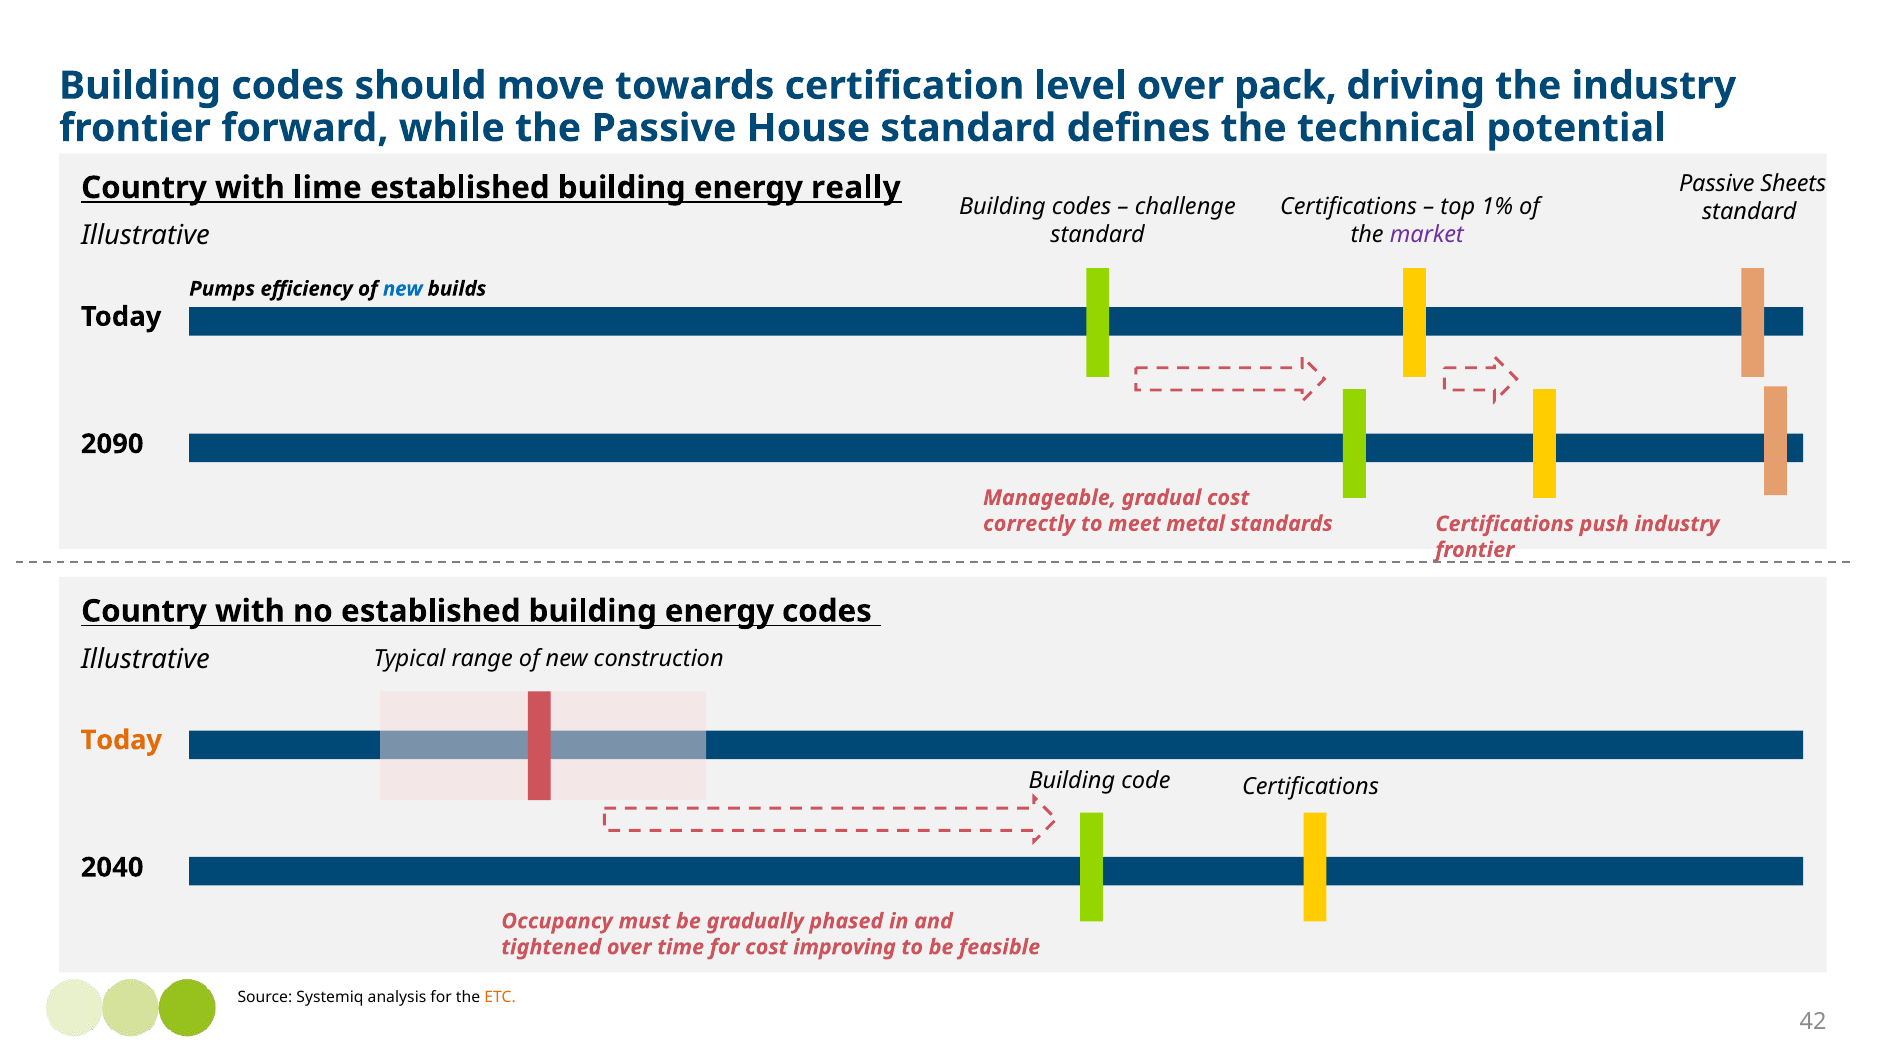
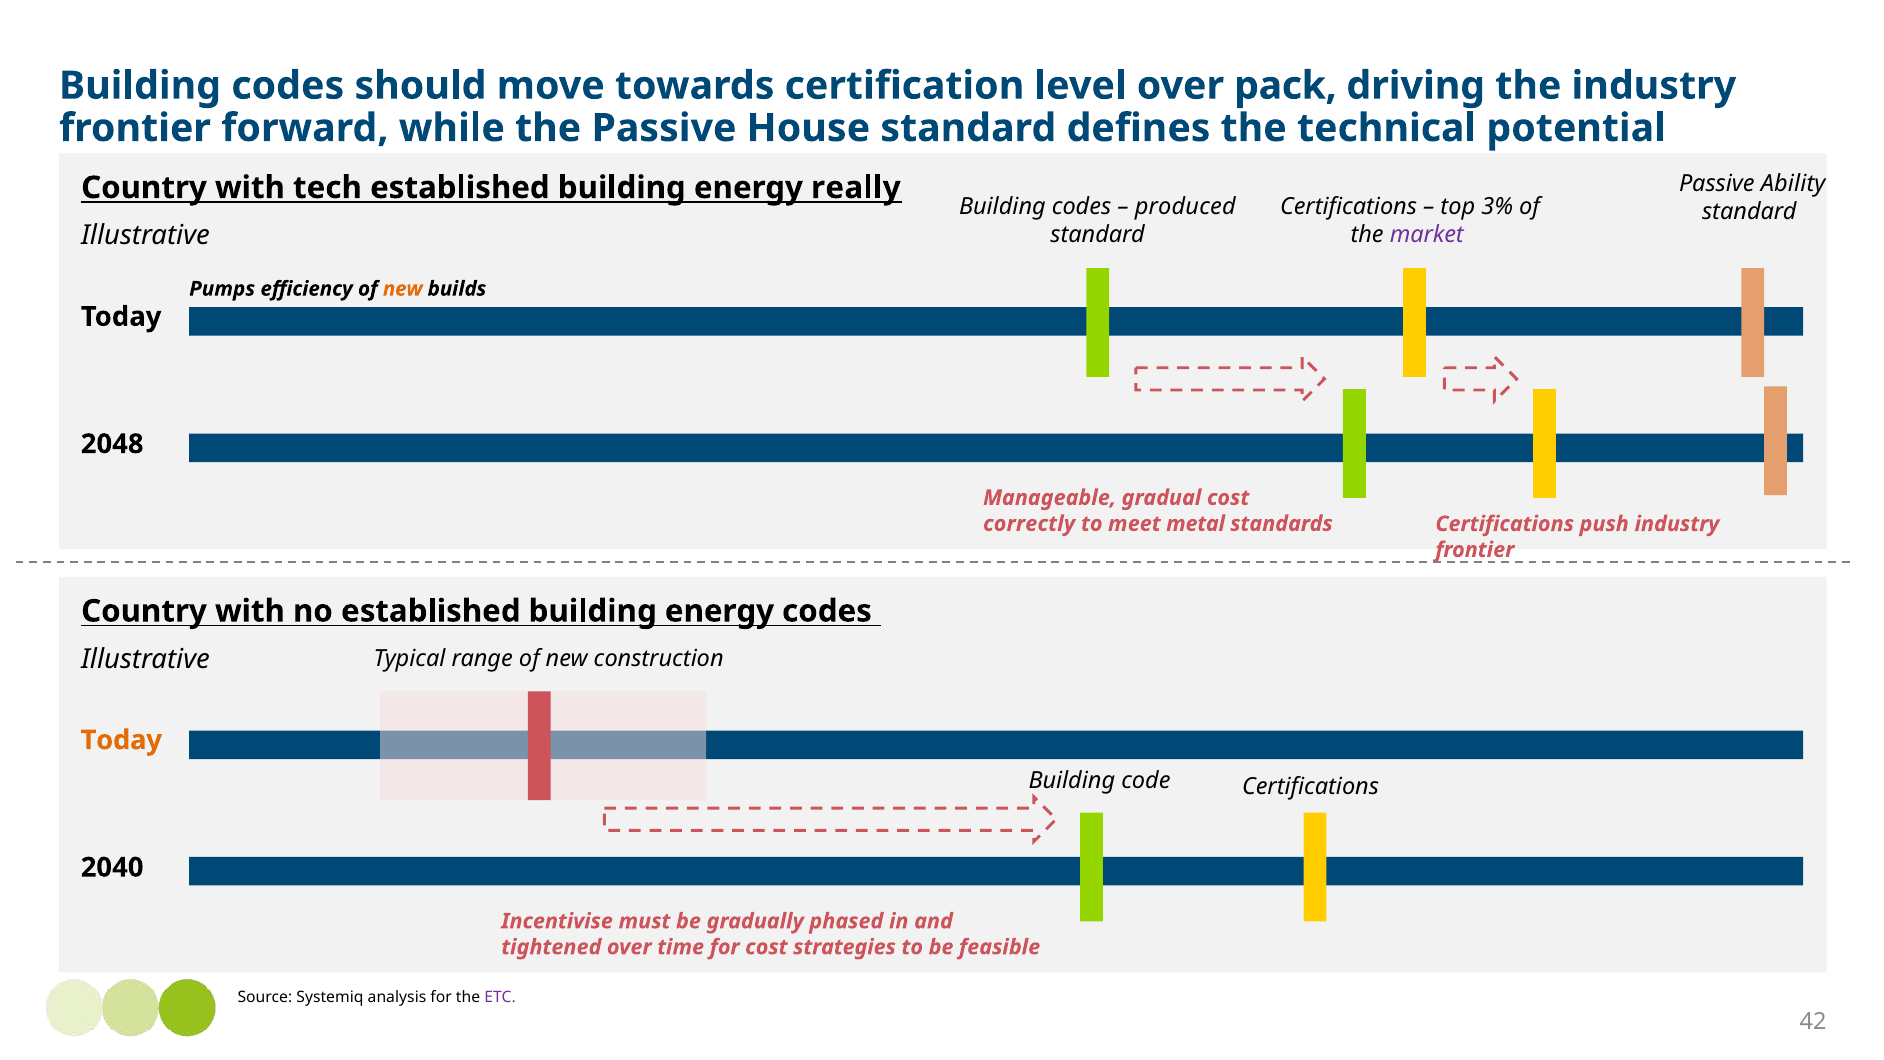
Sheets: Sheets -> Ability (1793, 183)
lime: lime -> tech (327, 188)
1%: 1% -> 3% (1497, 207)
challenge: challenge -> produced (1185, 207)
new colour: blue -> orange (403, 289)
2090: 2090 -> 2048 (112, 444)
Occupancy: Occupancy -> Incentivise (557, 921)
improving: improving -> strategies (844, 947)
ETC colour: orange -> purple (500, 997)
